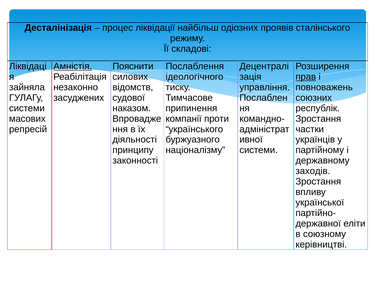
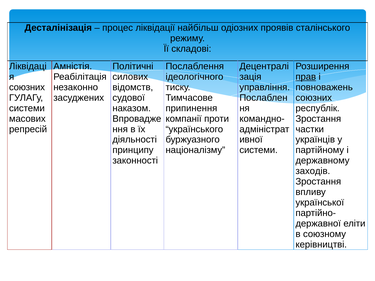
Амністія underline: present -> none (73, 66)
Пояснити: Пояснити -> Політичні (133, 66)
зайняла: зайняла -> союзних (27, 87)
